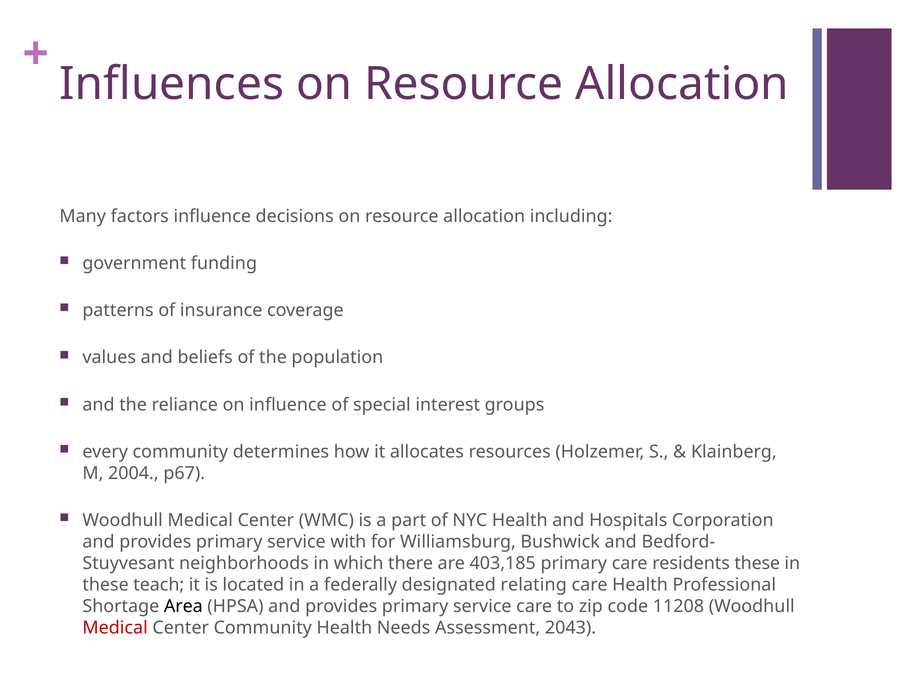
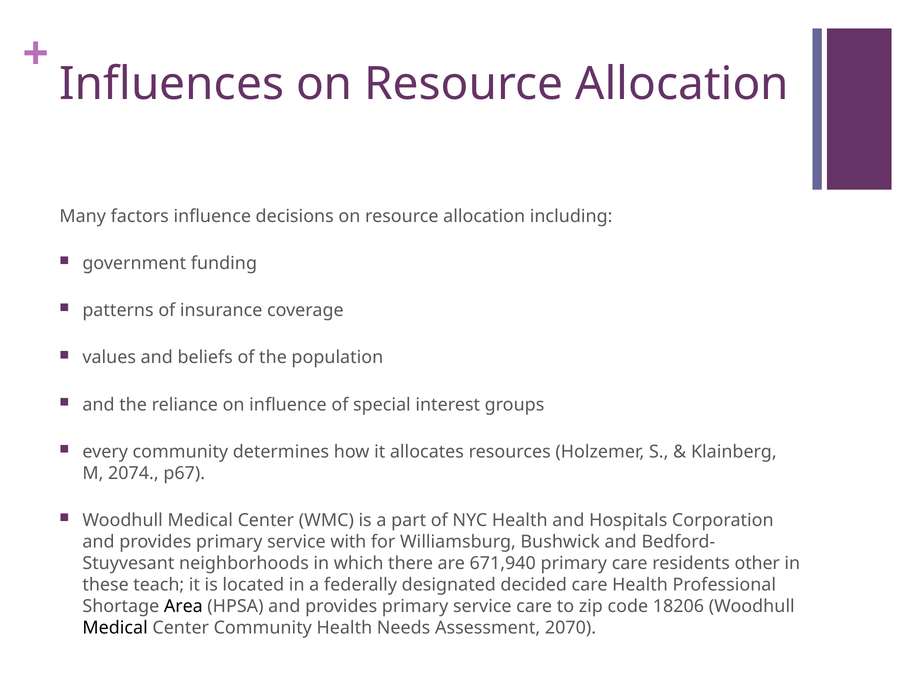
2004: 2004 -> 2074 (133, 473)
403,185: 403,185 -> 671,940 (503, 563)
residents these: these -> other (757, 563)
relating: relating -> decided (534, 585)
11208: 11208 -> 18206 (678, 606)
Medical colour: red -> black (115, 628)
2043: 2043 -> 2070 (570, 628)
